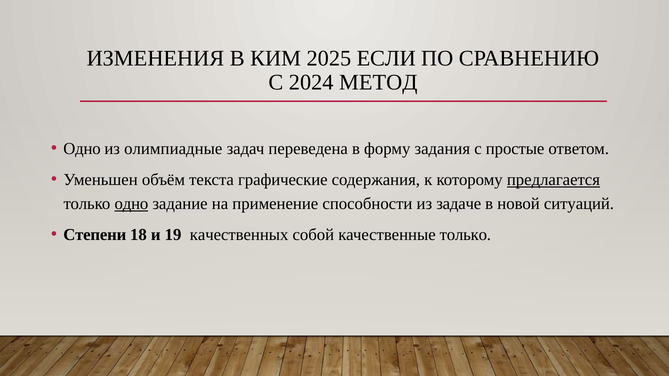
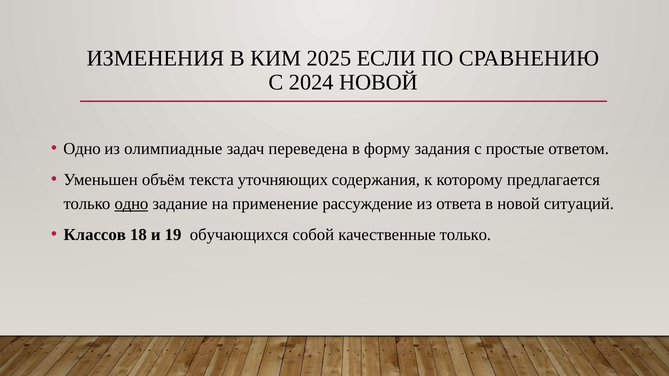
2024 МЕТОД: МЕТОД -> НОВОЙ (378, 83)
графические: графические -> уточняющих (283, 180)
предлагается underline: present -> none (553, 180)
способности: способности -> рассуждение (368, 204)
задаче: задаче -> ответа (459, 204)
Степени: Степени -> Классов (95, 235)
качественных: качественных -> обучающихся (239, 235)
